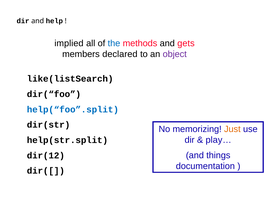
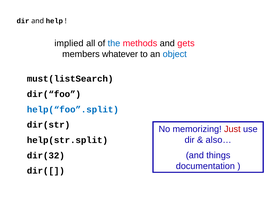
declared: declared -> whatever (120, 54)
object colour: purple -> blue (175, 54)
like(listSearch: like(listSearch -> must(listSearch (70, 79)
Just colour: orange -> red (232, 129)
play…: play… -> also… (219, 140)
dir(12: dir(12 -> dir(32 (46, 155)
